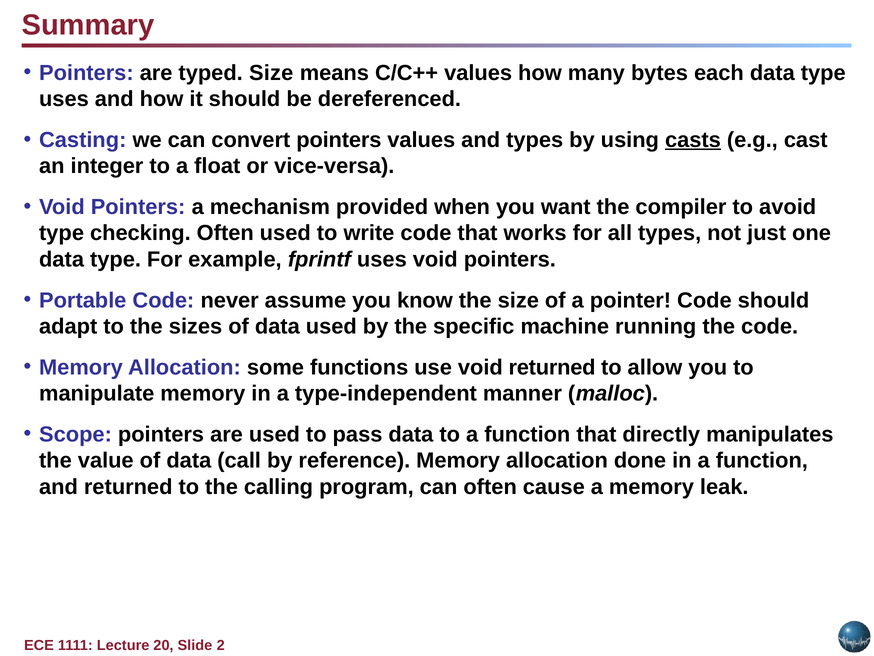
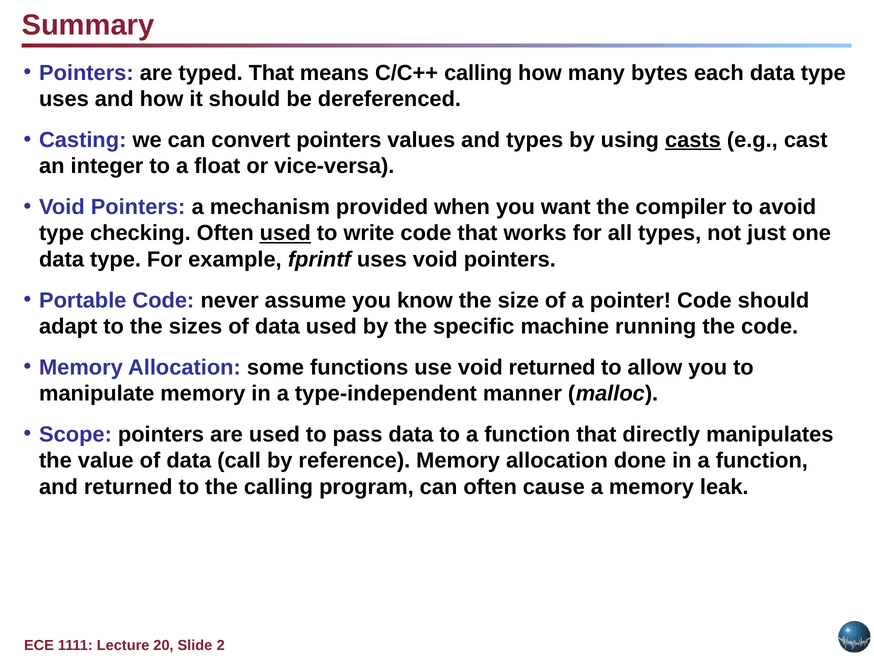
typed Size: Size -> That (271, 73)
C/C++ values: values -> calling (478, 73)
used underline: none -> present (285, 233)
